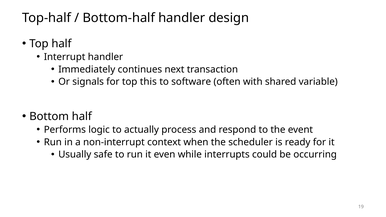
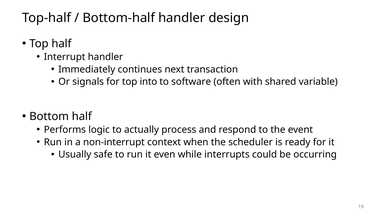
this: this -> into (148, 82)
